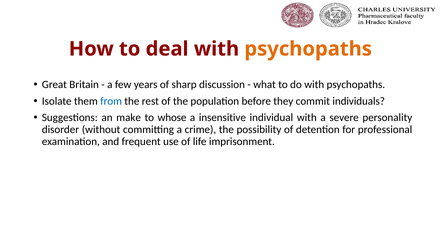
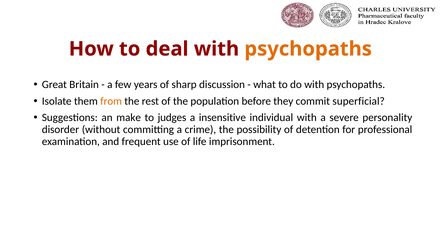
from colour: blue -> orange (111, 101)
individuals: individuals -> superficial (359, 101)
whose: whose -> judges (172, 118)
